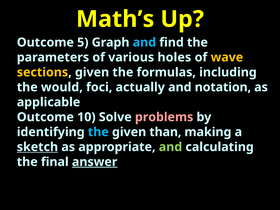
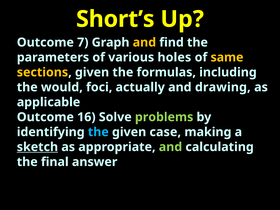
Math’s: Math’s -> Short’s (115, 19)
5: 5 -> 7 (83, 42)
and colour: light blue -> yellow (144, 42)
wave: wave -> same (227, 57)
notation: notation -> drawing (223, 87)
10: 10 -> 16 (86, 117)
problems colour: pink -> light green (164, 117)
than: than -> case (165, 132)
answer underline: present -> none (95, 162)
